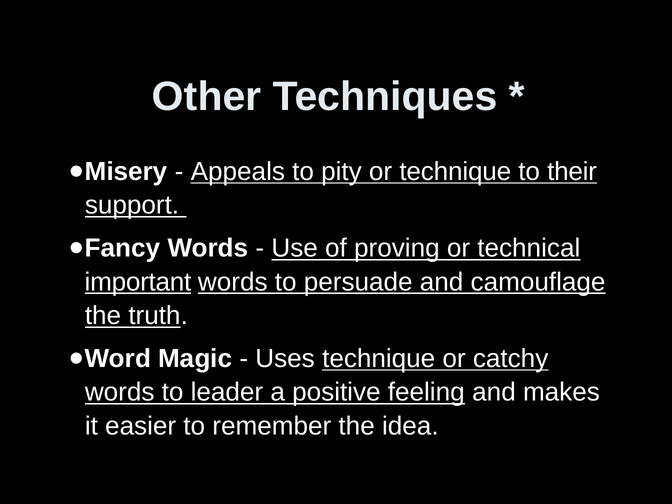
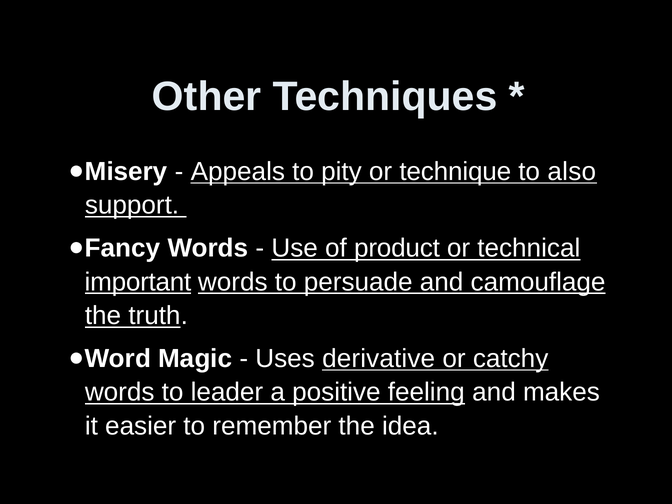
their: their -> also (572, 172)
proving: proving -> product (397, 248)
Uses technique: technique -> derivative (379, 359)
